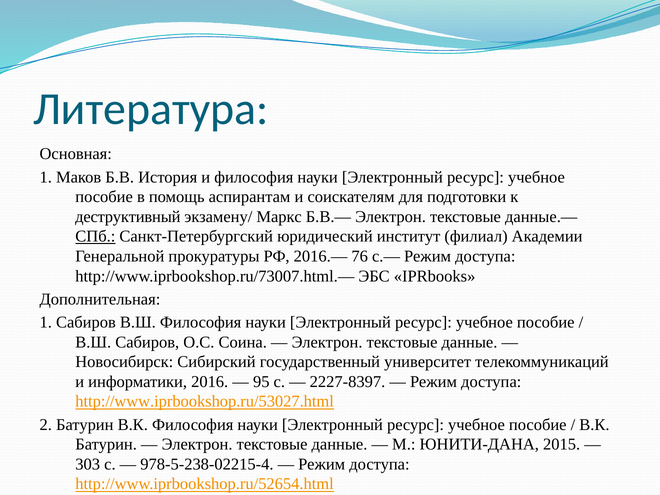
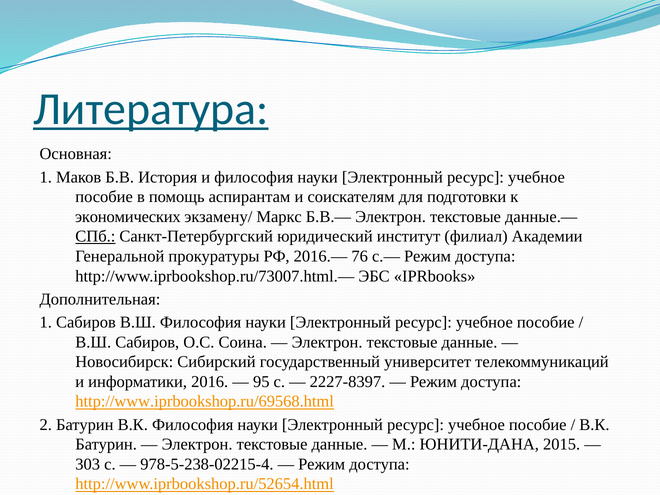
Литература underline: none -> present (151, 109)
деструктивный: деструктивный -> экономических (128, 217)
http://www.iprbookshop.ru/53027.html: http://www.iprbookshop.ru/53027.html -> http://www.iprbookshop.ru/69568.html (205, 402)
